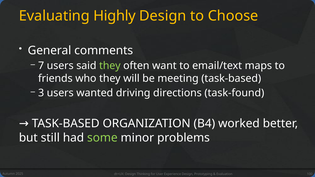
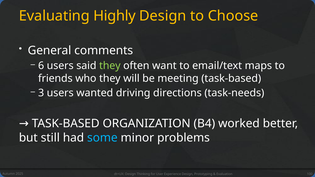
7: 7 -> 6 (41, 66)
task-found: task-found -> task-needs (234, 93)
some colour: light green -> light blue (102, 138)
